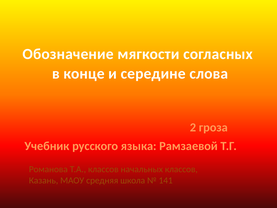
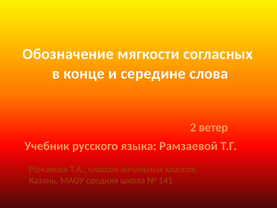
гроза: гроза -> ветер (213, 127)
